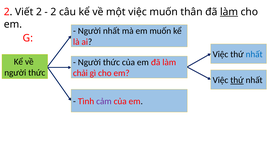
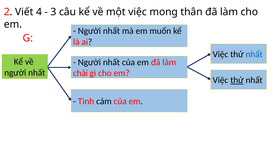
Viết 2: 2 -> 4 (39, 12)
2: 2 -> 3 (53, 12)
việc muốn: muốn -> mong (164, 12)
làm underline: present -> none (229, 12)
thức: thức -> nhất (111, 62)
thức: thức -> nhất (37, 72)
cảm colour: purple -> black (104, 101)
